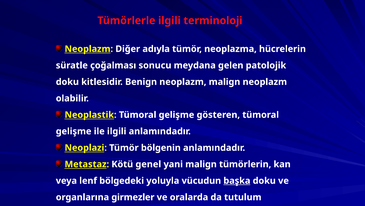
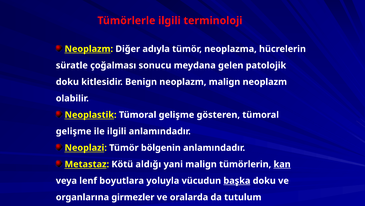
genel: genel -> aldığı (148, 164)
kan underline: none -> present (282, 164)
bölgedeki: bölgedeki -> boyutlara (122, 180)
